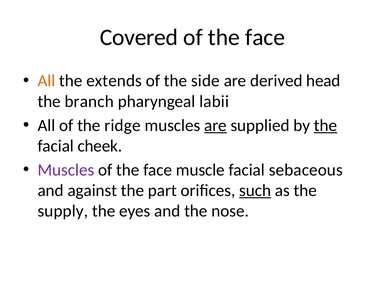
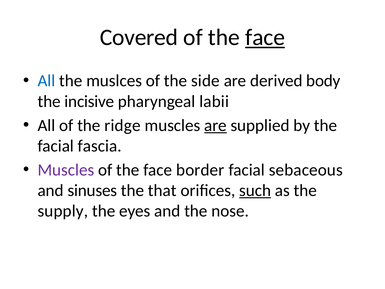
face underline: none -> present (265, 37)
All colour: orange -> blue (46, 81)
extends: extends -> muslces (114, 81)
head: head -> body (323, 81)
branch: branch -> incisive (89, 101)
the underline: present -> none (326, 125)
cheek: cheek -> fascia (100, 146)
muscle: muscle -> border (200, 170)
against: against -> sinuses (92, 190)
part: part -> that (162, 190)
